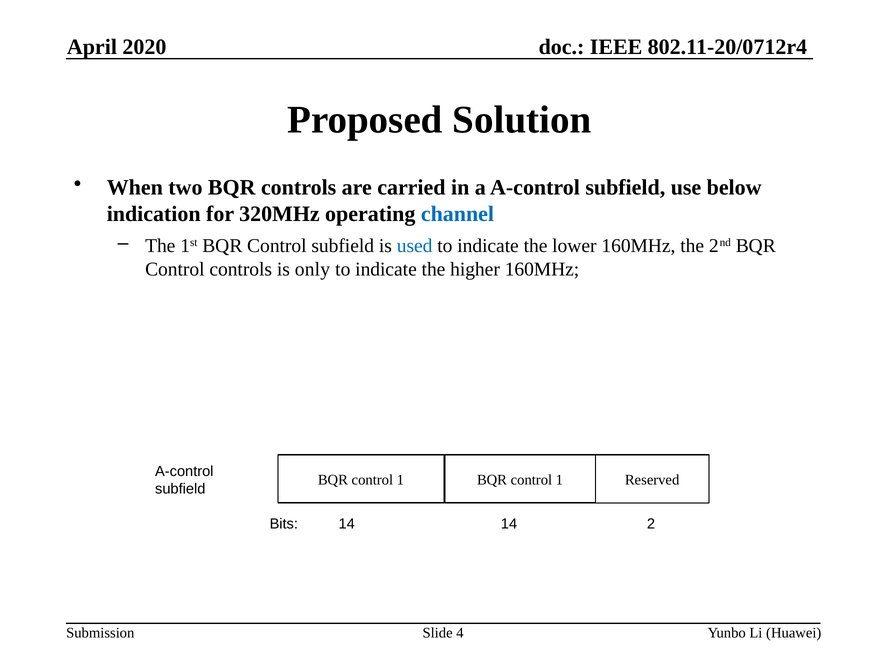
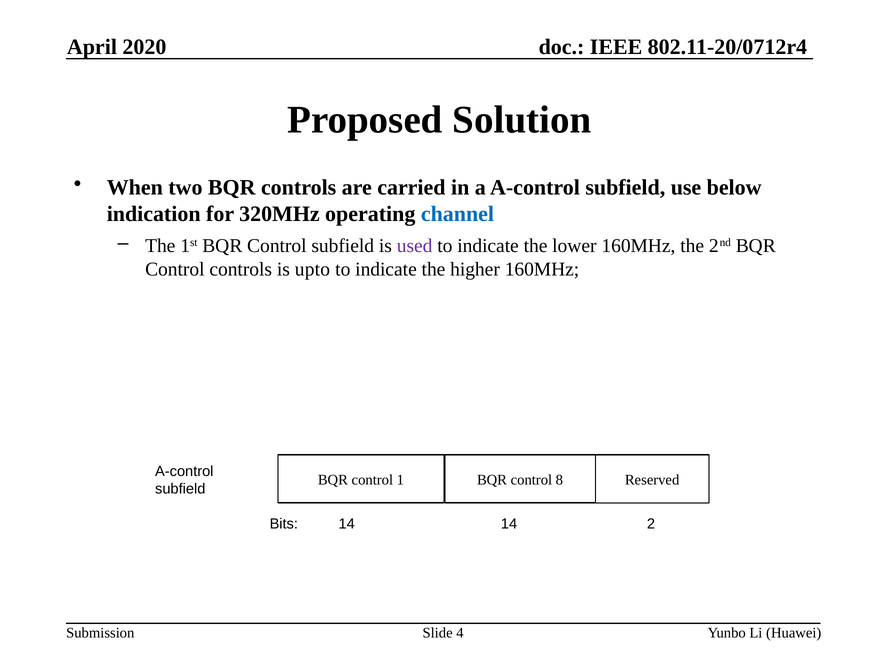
used colour: blue -> purple (415, 246)
only: only -> upto (312, 269)
1 BQR control 1: 1 -> 8 (559, 479)
